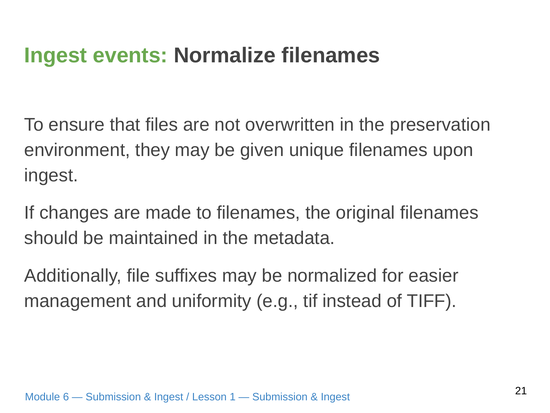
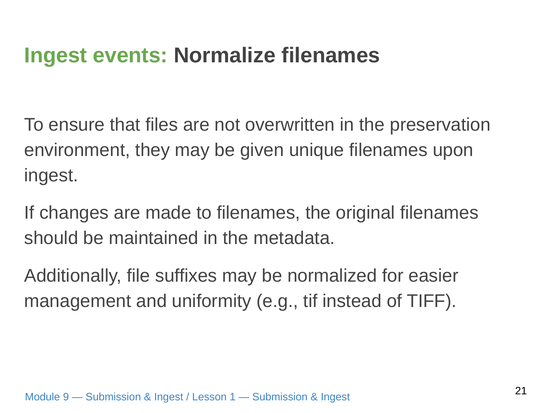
6: 6 -> 9 (66, 396)
